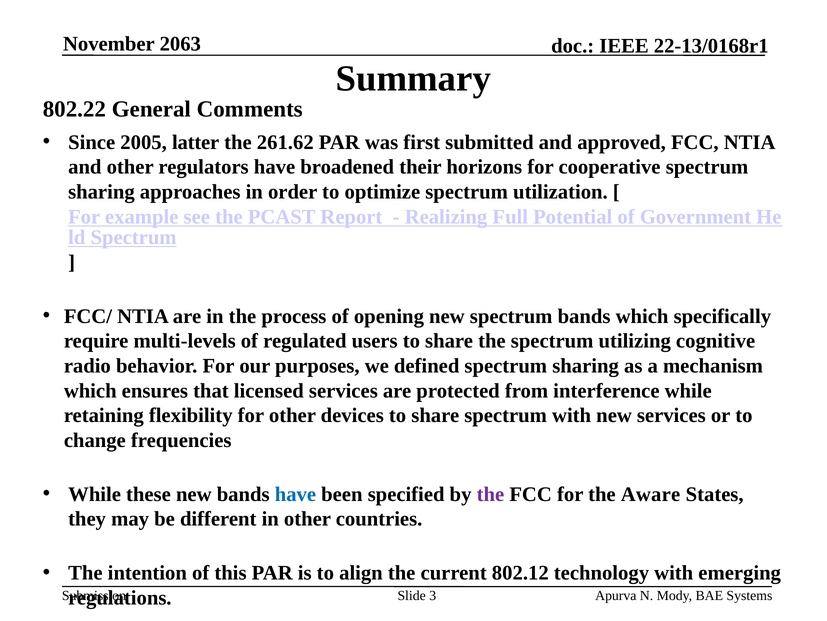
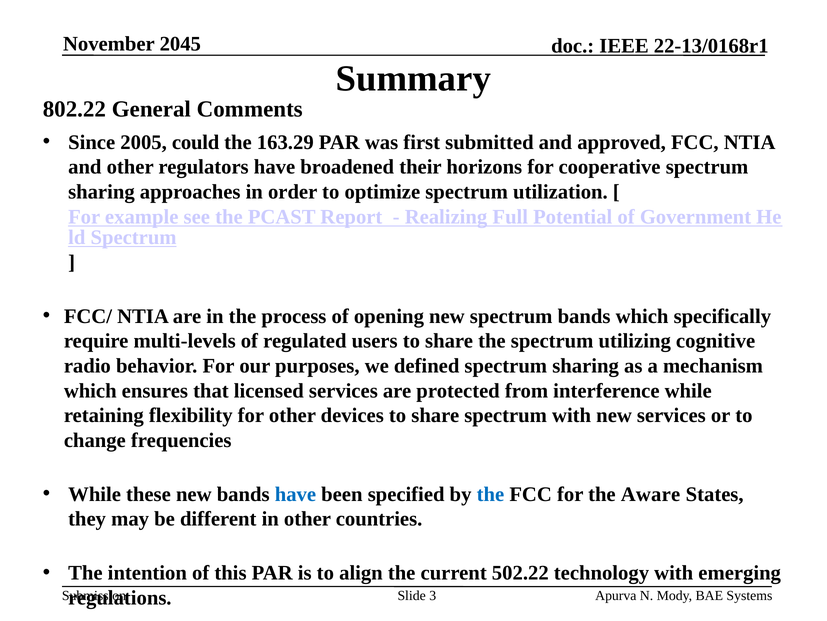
2063: 2063 -> 2045 (180, 44)
latter: latter -> could (196, 142)
261.62: 261.62 -> 163.29 (285, 142)
the colour: purple -> blue (490, 494)
802.12: 802.12 -> 502.22 (520, 572)
